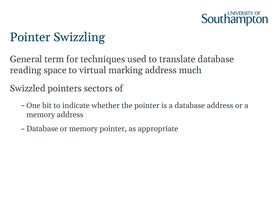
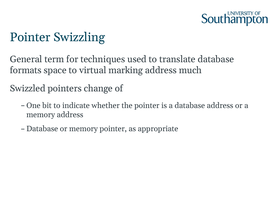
reading: reading -> formats (26, 70)
sectors: sectors -> change (98, 89)
